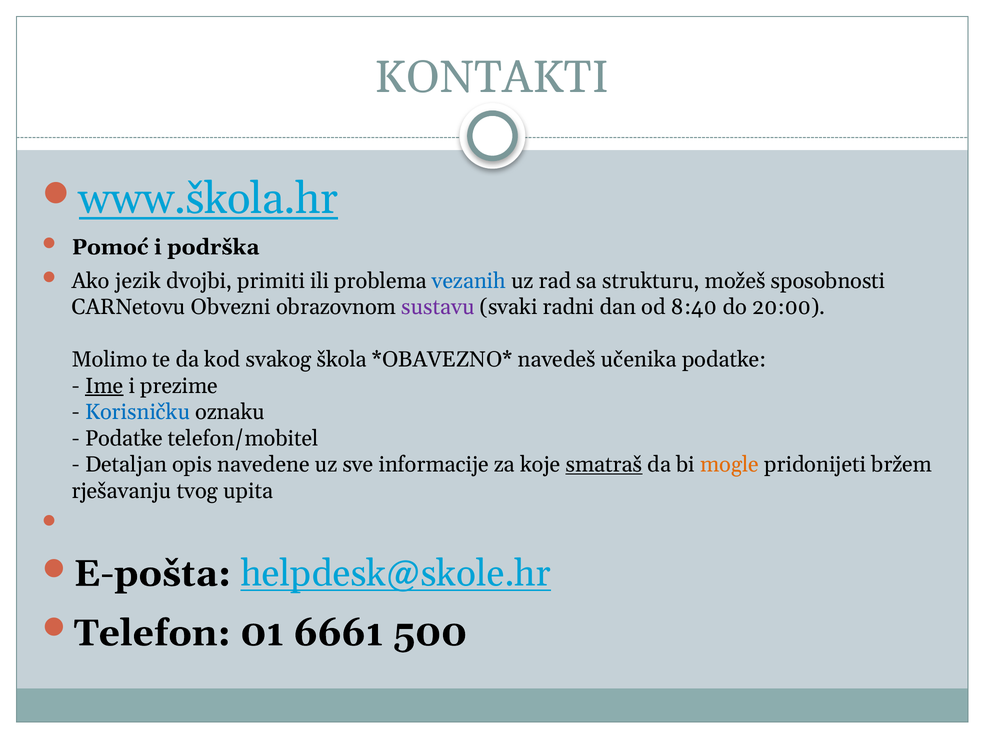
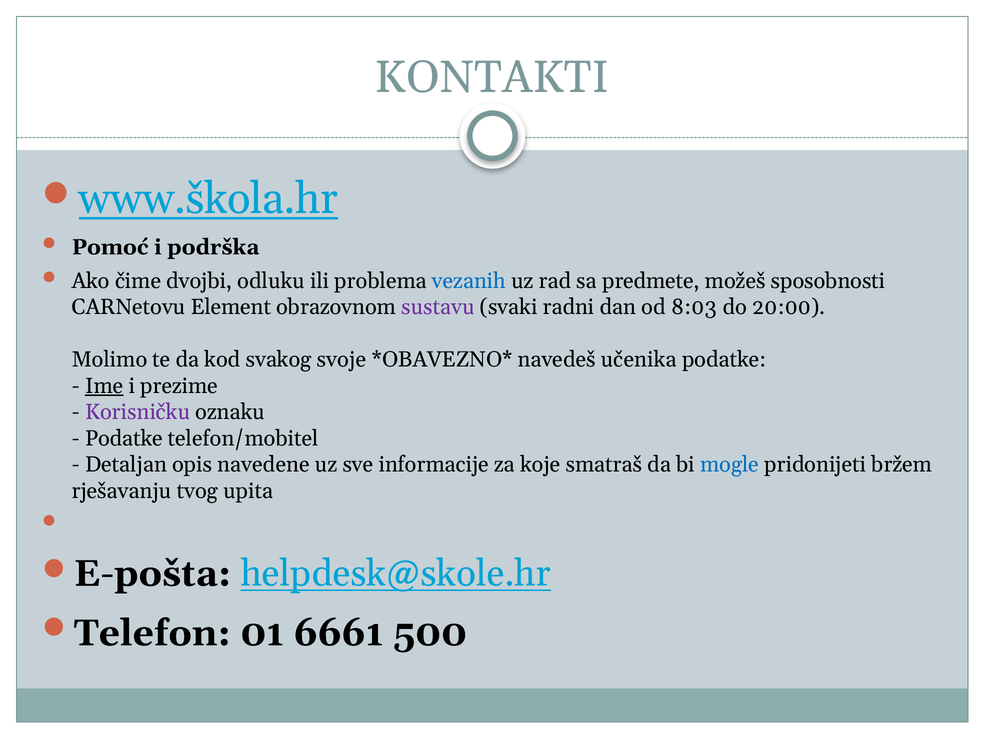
jezik: jezik -> čime (138, 281)
primiti: primiti -> odluku (271, 281)
strukturu: strukturu -> predmete (651, 281)
Obvezni: Obvezni -> Element (231, 307)
8:40: 8:40 -> 8:03 (694, 307)
škola: škola -> svoje (342, 359)
Korisničku colour: blue -> purple (138, 412)
smatraš underline: present -> none (604, 464)
mogle colour: orange -> blue (730, 464)
